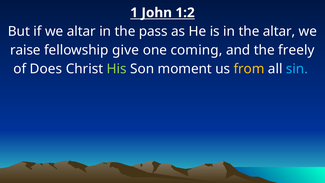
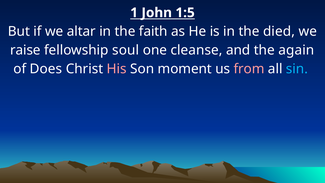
1:2: 1:2 -> 1:5 (185, 13)
pass: pass -> faith (153, 31)
the altar: altar -> died (279, 31)
give: give -> soul (126, 50)
coming: coming -> cleanse (197, 50)
freely: freely -> again (296, 50)
His colour: light green -> pink (117, 69)
from colour: yellow -> pink (249, 69)
